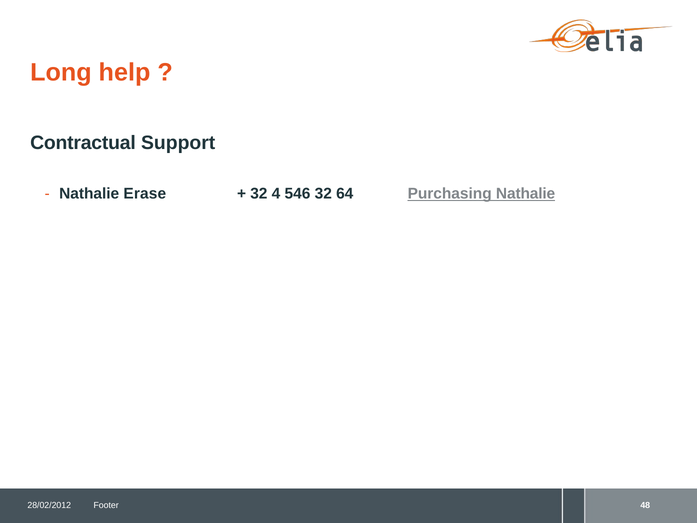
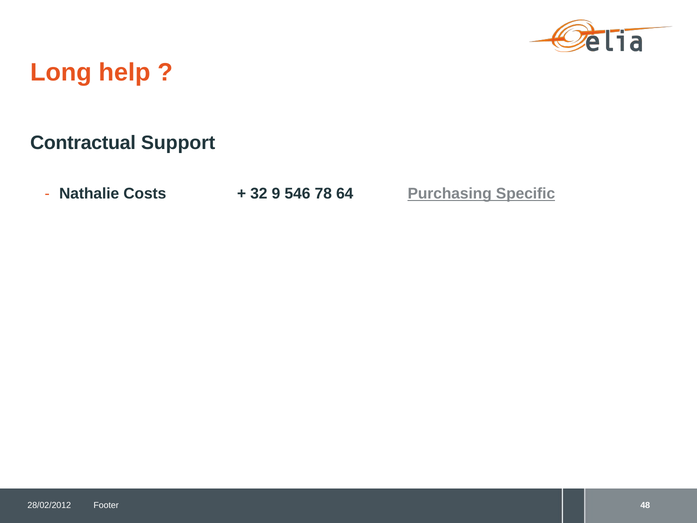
Erase: Erase -> Costs (145, 194)
4: 4 -> 9 (276, 194)
546 32: 32 -> 78 (323, 194)
Purchasing Nathalie: Nathalie -> Specific (526, 194)
